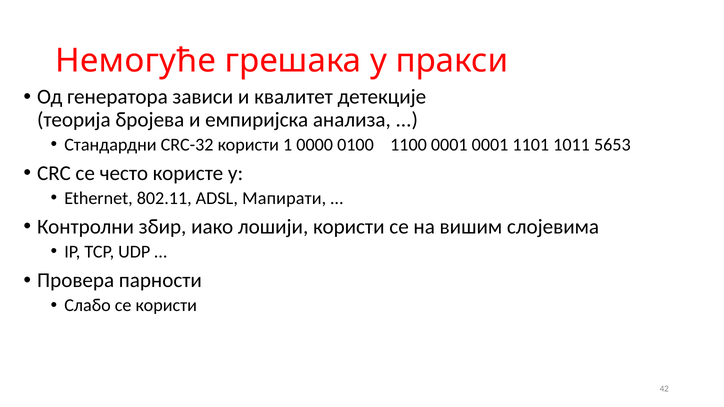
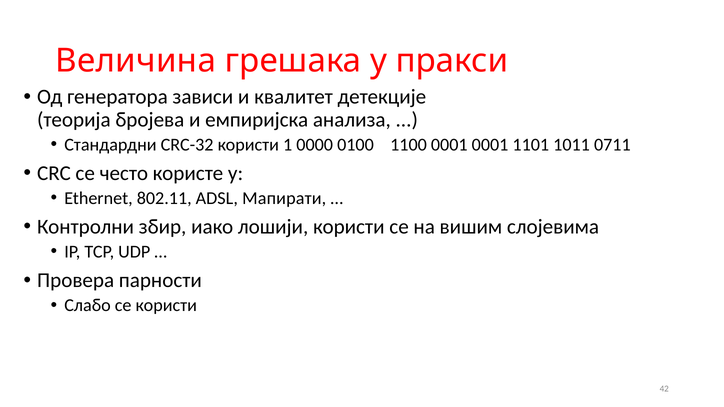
Немогуће: Немогуће -> Величина (136, 61)
5653: 5653 -> 0711 (612, 145)
